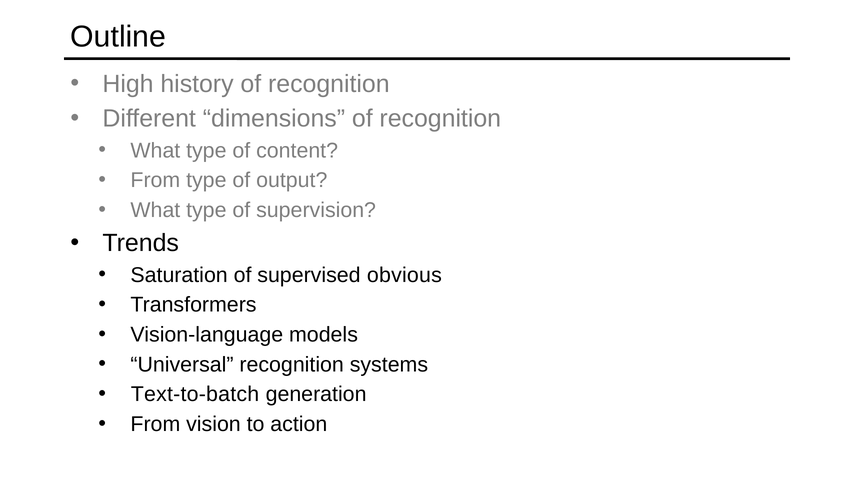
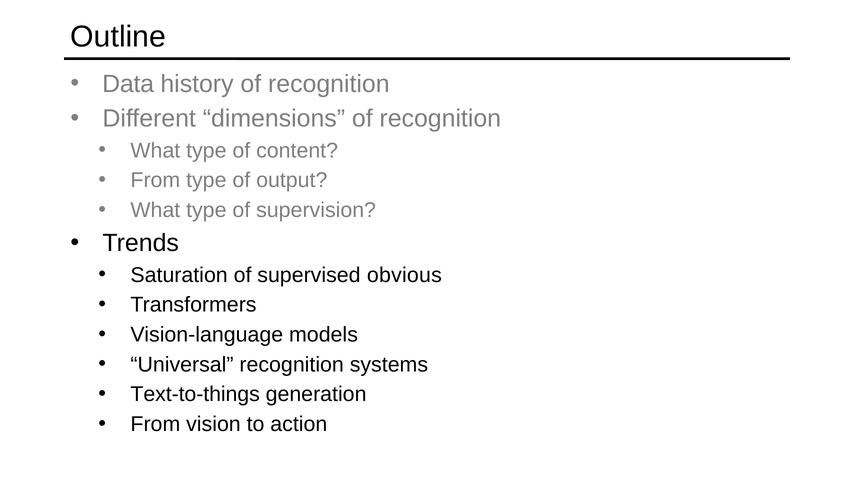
High: High -> Data (128, 84)
Text-to-batch: Text-to-batch -> Text-to-things (195, 395)
